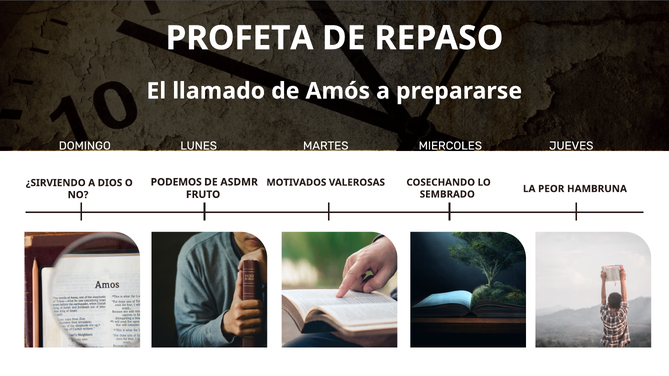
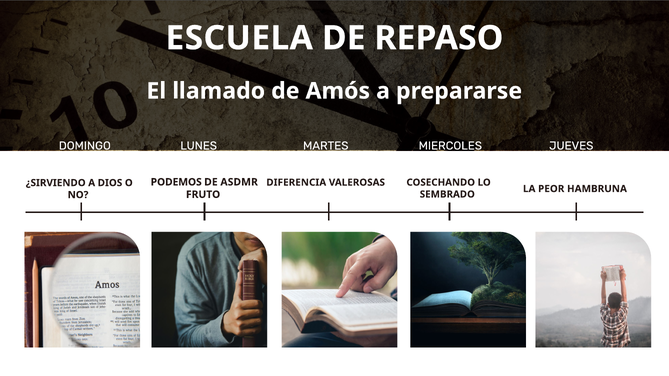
PROFETA: PROFETA -> ESCUELA (239, 38)
MOTIVADOS: MOTIVADOS -> DIFERENCIA (296, 183)
